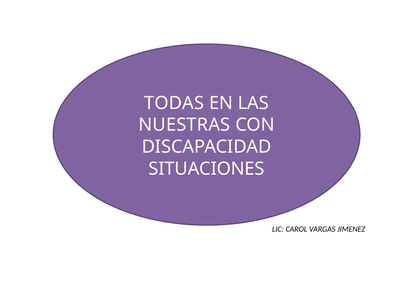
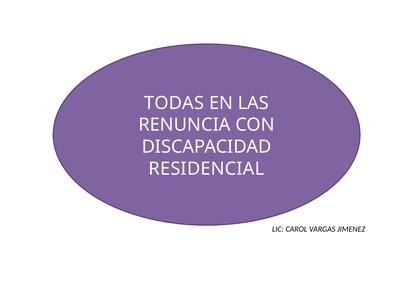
NUESTRAS: NUESTRAS -> RENUNCIA (185, 125)
SITUACIONES: SITUACIONES -> RESIDENCIAL (206, 168)
